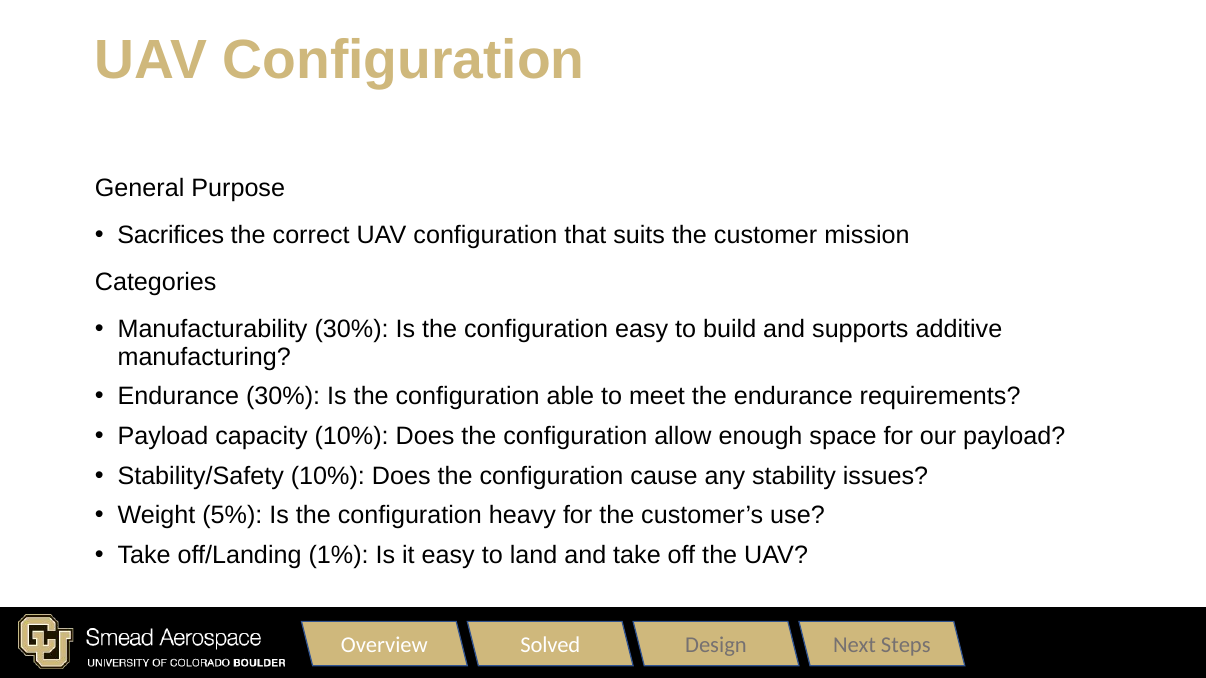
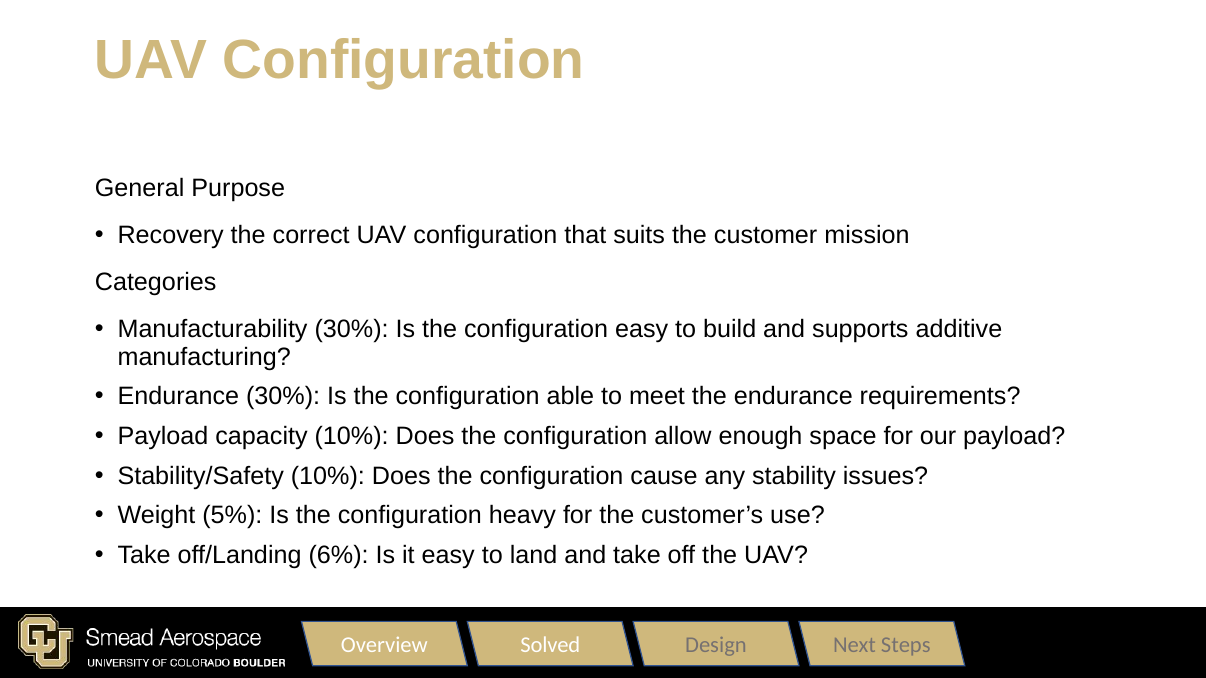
Sacrifices: Sacrifices -> Recovery (171, 235)
1%: 1% -> 6% (339, 556)
